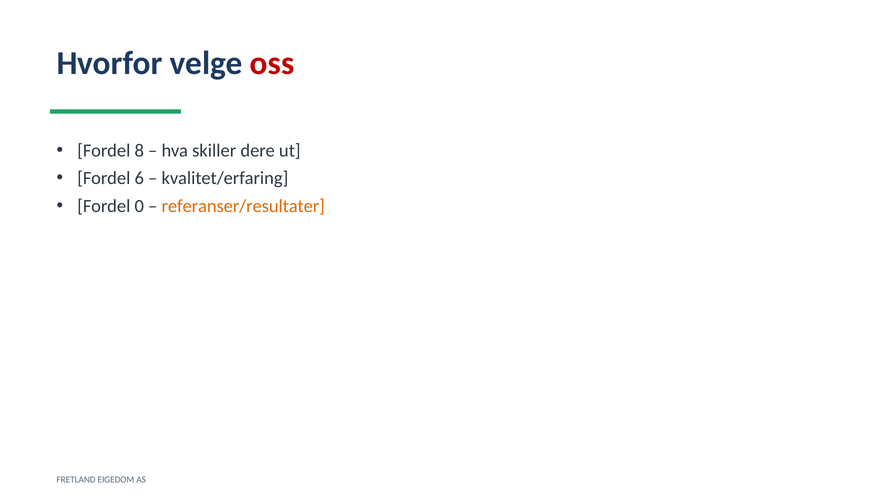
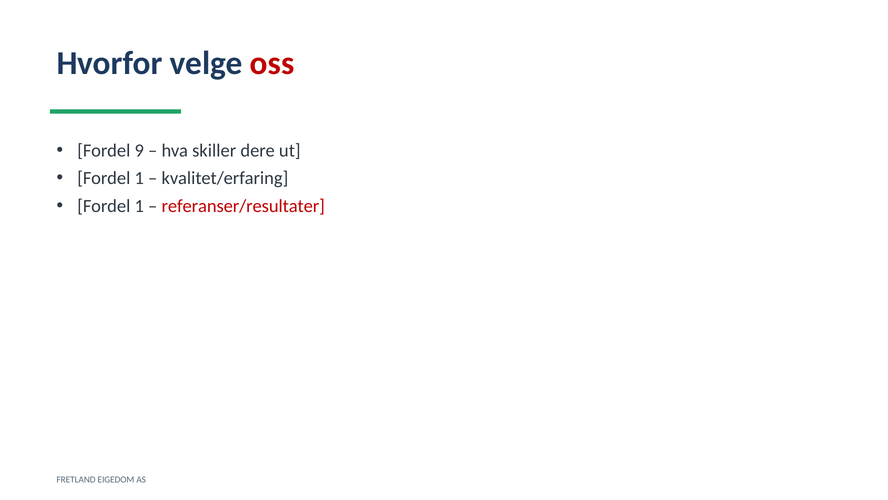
8: 8 -> 9 (139, 150)
6: 6 -> 1 (139, 178)
0: 0 -> 1 (139, 206)
referanser/resultater colour: orange -> red (243, 206)
